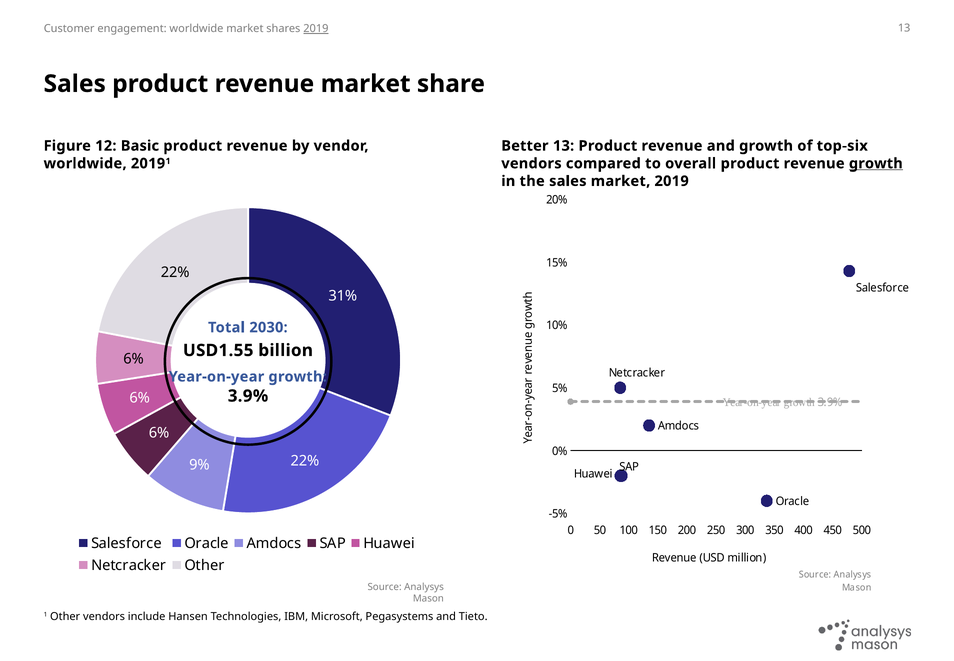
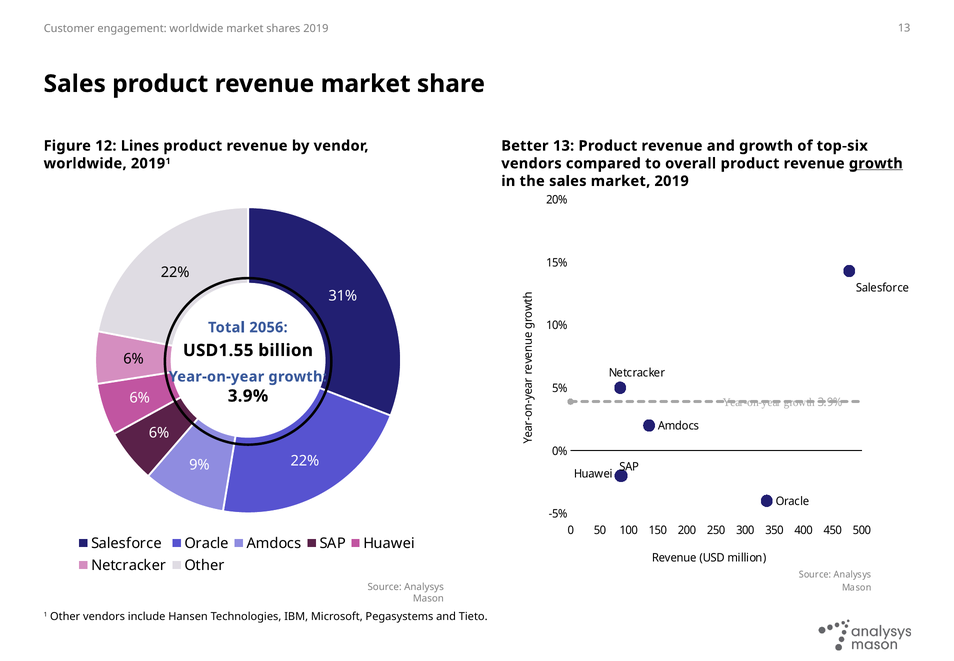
2019 underline: present -> none (316, 29)
Basic: Basic -> Lines (140, 146)
2030: 2030 -> 2056 (269, 327)
